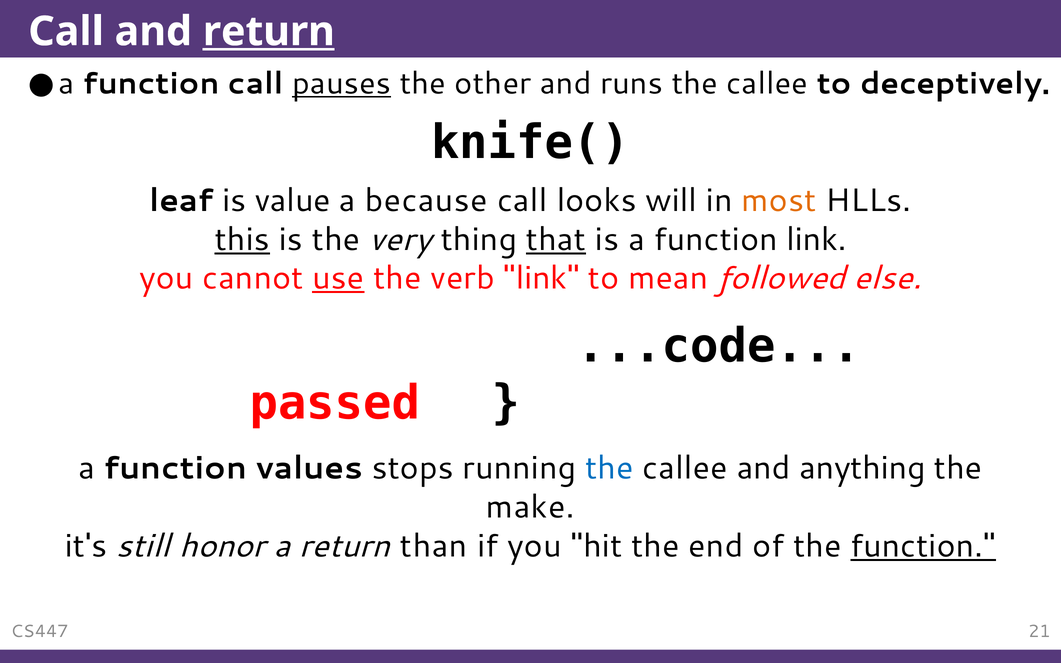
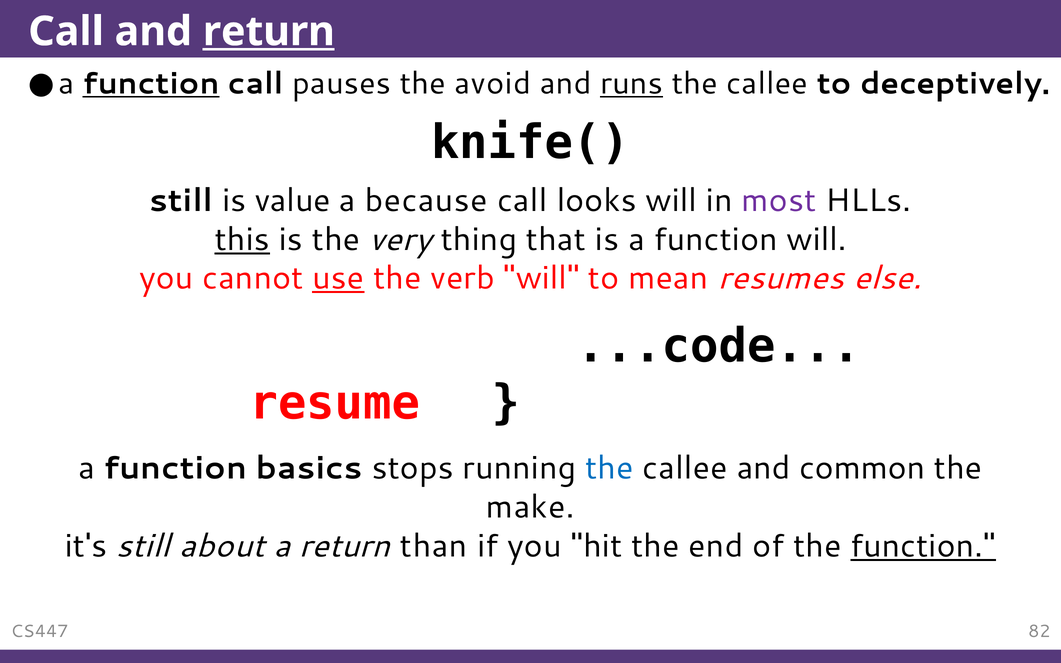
function underline: none -> present (151, 84)
pauses underline: present -> none (342, 84)
other: other -> avoid (493, 84)
runs underline: none -> present (632, 84)
leaf: leaf -> still (181, 201)
most colour: orange -> purple (779, 201)
that underline: present -> none (556, 239)
function link: link -> will (817, 239)
verb link: link -> will (542, 278)
followed: followed -> resumes (781, 278)
passed: passed -> resume (335, 403)
values: values -> basics (309, 468)
anything: anything -> common (862, 468)
honor: honor -> about (222, 546)
21: 21 -> 82 (1039, 632)
